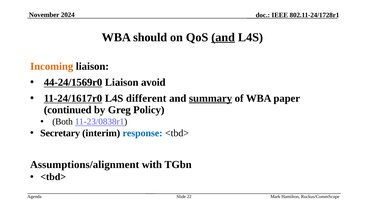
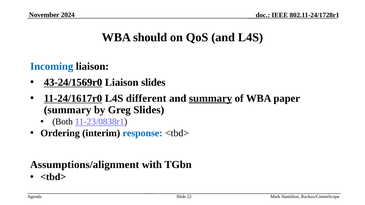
and underline: present -> none (223, 37)
Incoming colour: orange -> blue (52, 66)
44-24/1569r0: 44-24/1569r0 -> 43-24/1569r0 (73, 82)
Liaison avoid: avoid -> slides (153, 82)
continued: continued -> summary (68, 110)
Greg Policy: Policy -> Slides (149, 110)
Secretary: Secretary -> Ordering (60, 133)
